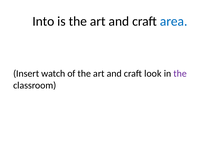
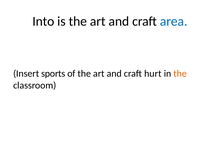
watch: watch -> sports (53, 74)
look: look -> hurt (153, 74)
the colour: purple -> orange (180, 74)
